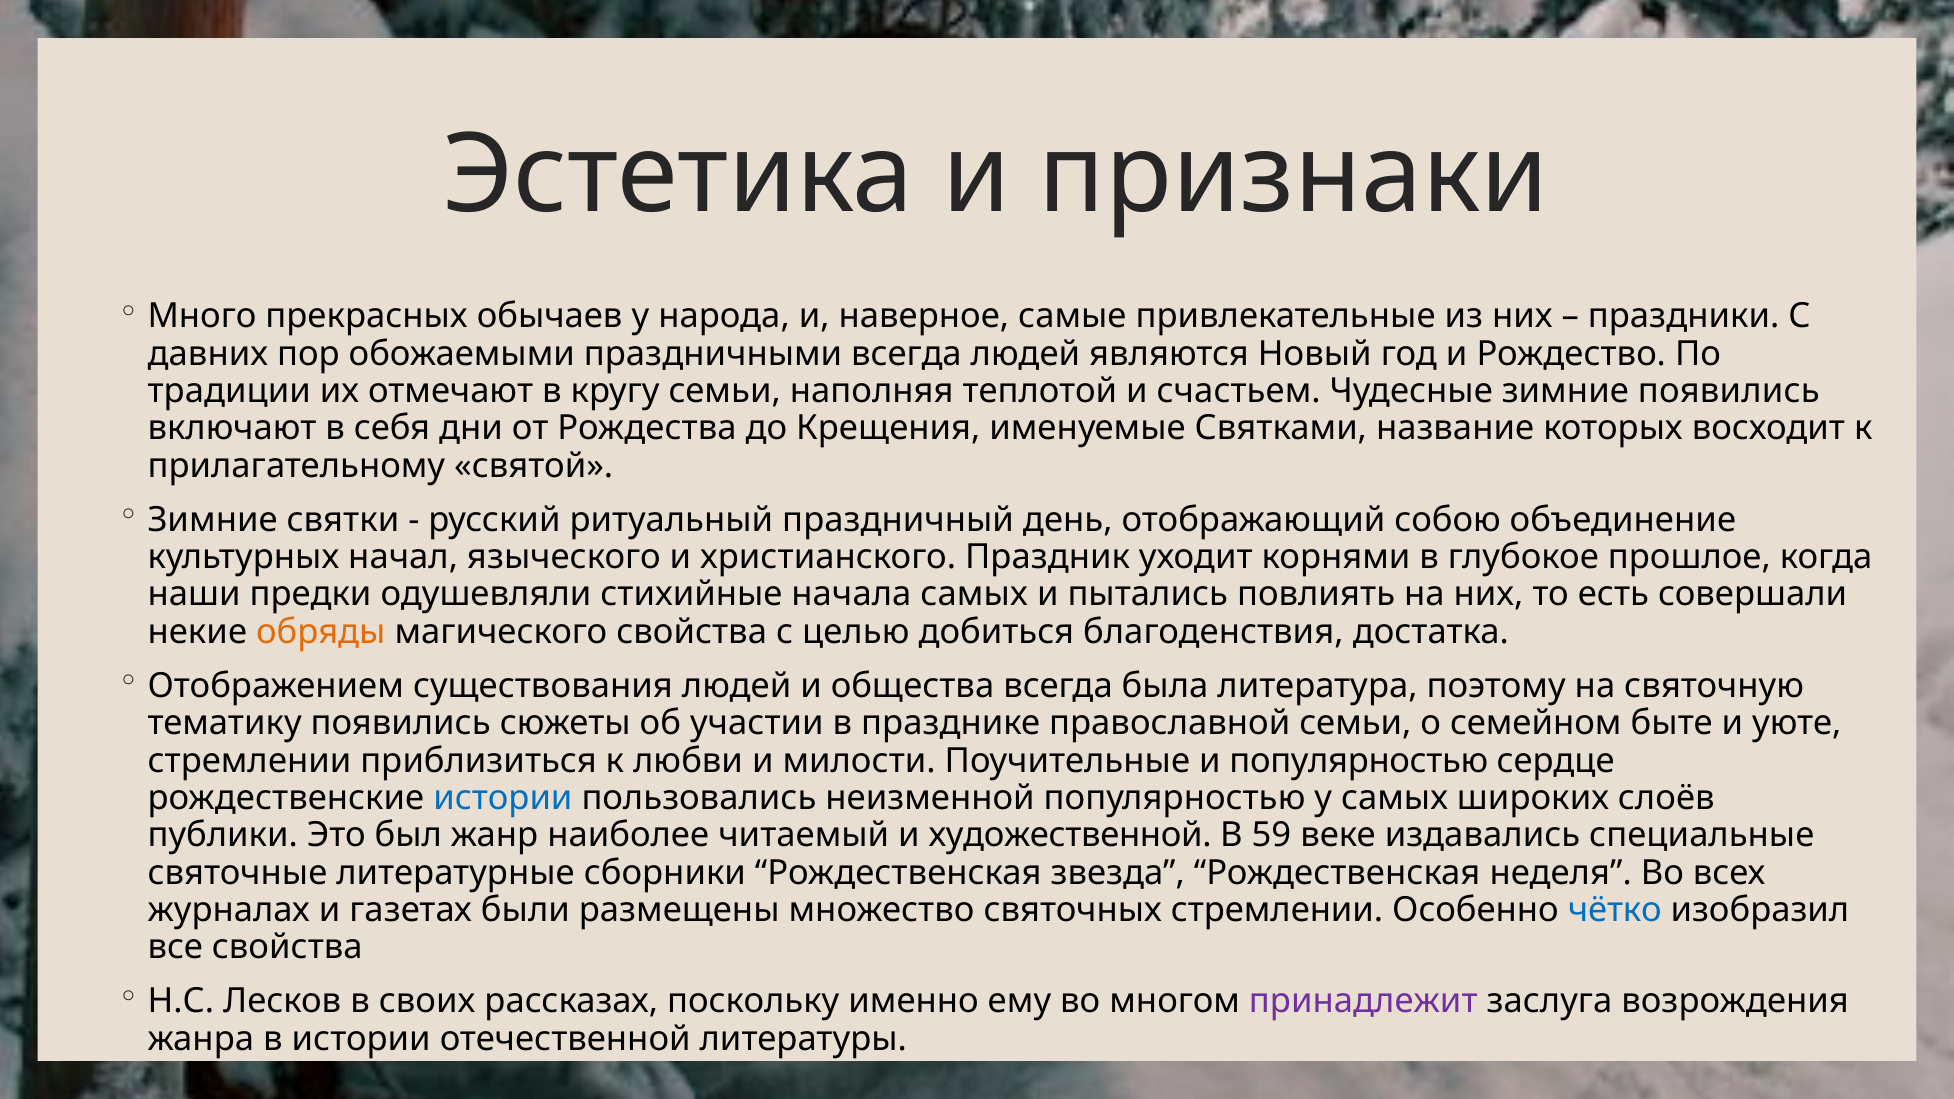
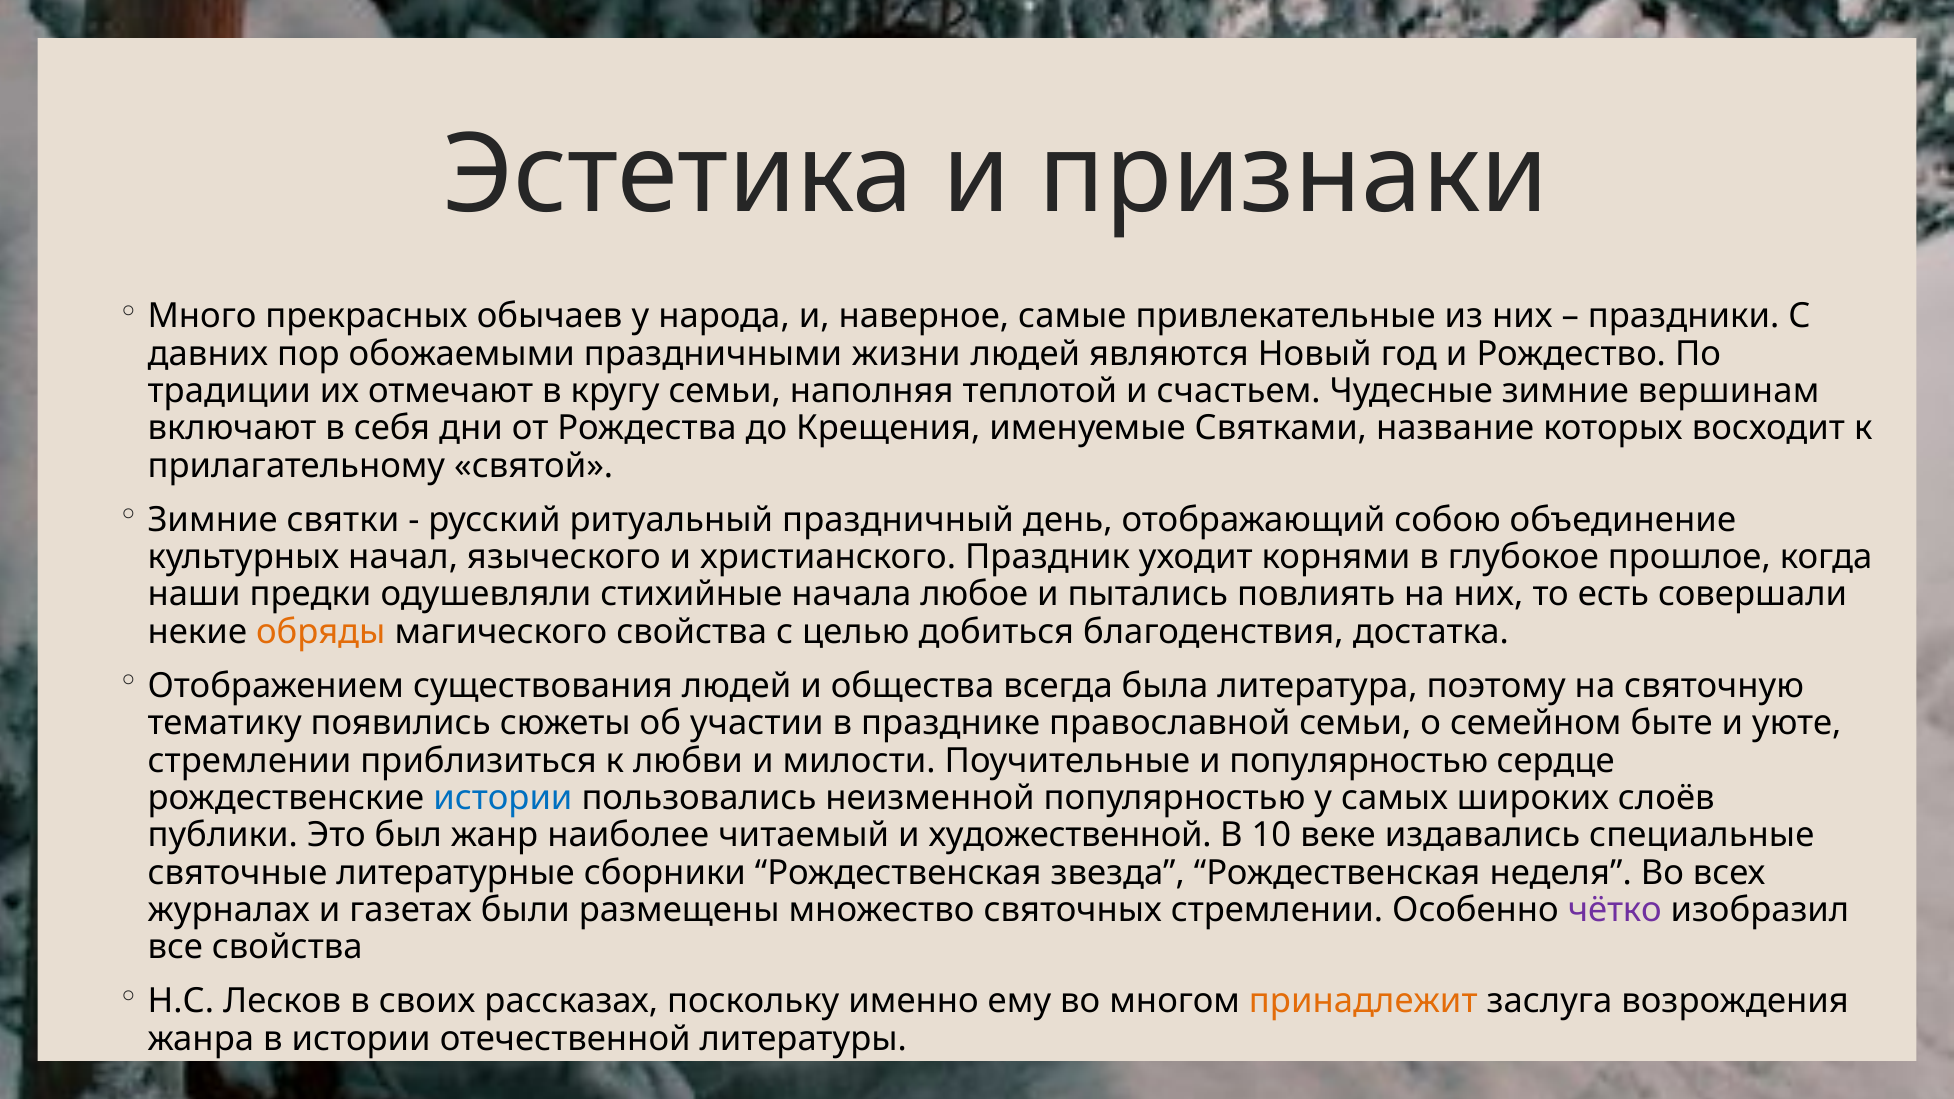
праздничными всегда: всегда -> жизни (906, 354)
зимние появились: появились -> вершинам (1729, 391)
начала самых: самых -> любое (974, 595)
59: 59 -> 10 (1271, 835)
чётко colour: blue -> purple (1615, 910)
принадлежит colour: purple -> orange (1363, 1001)
